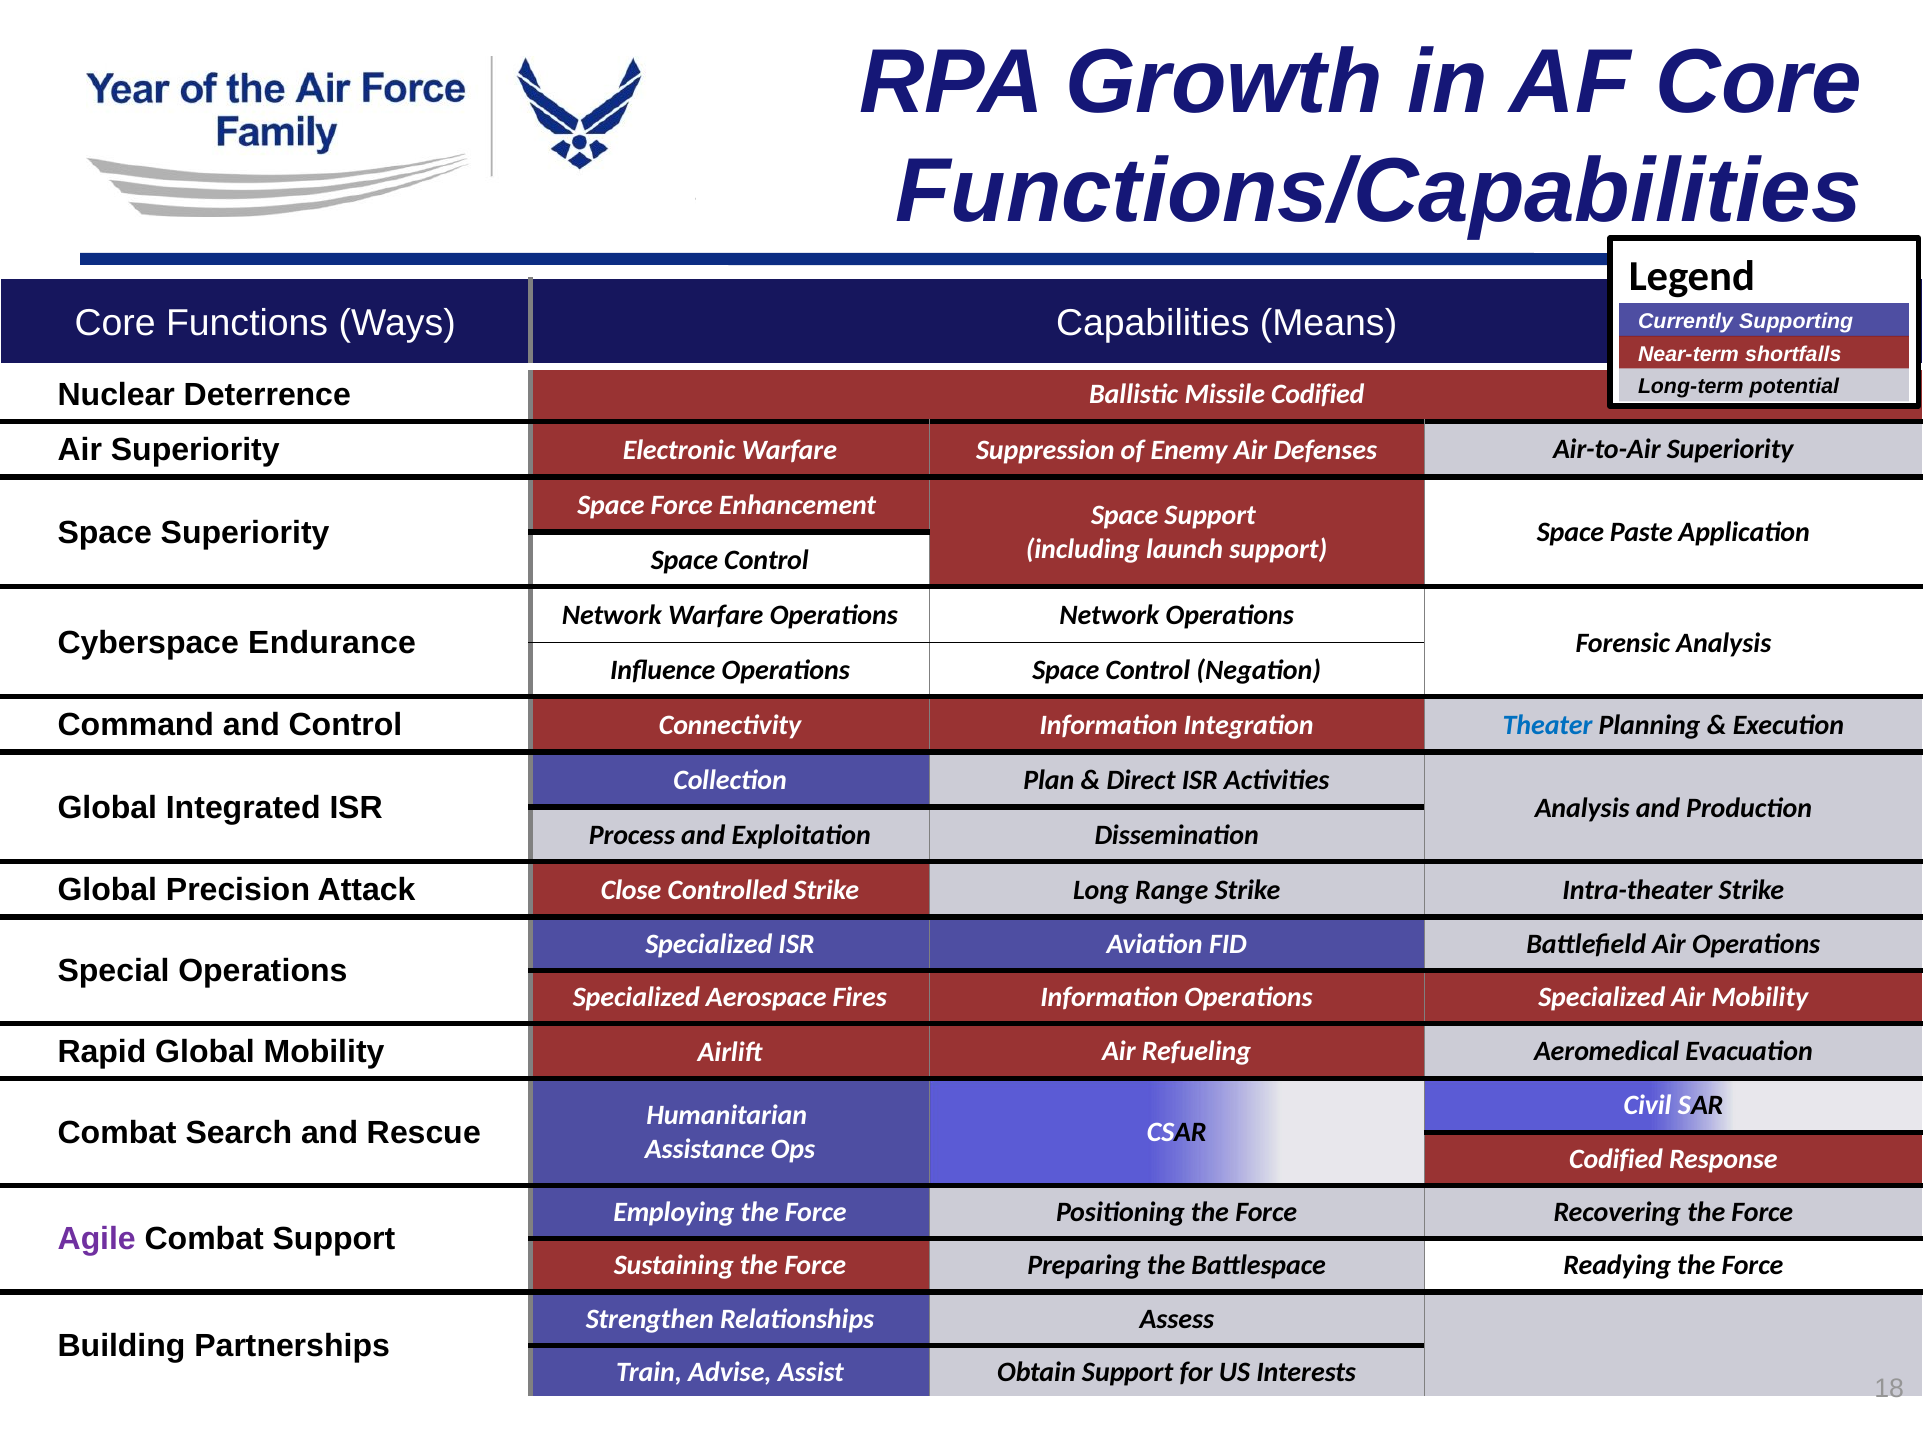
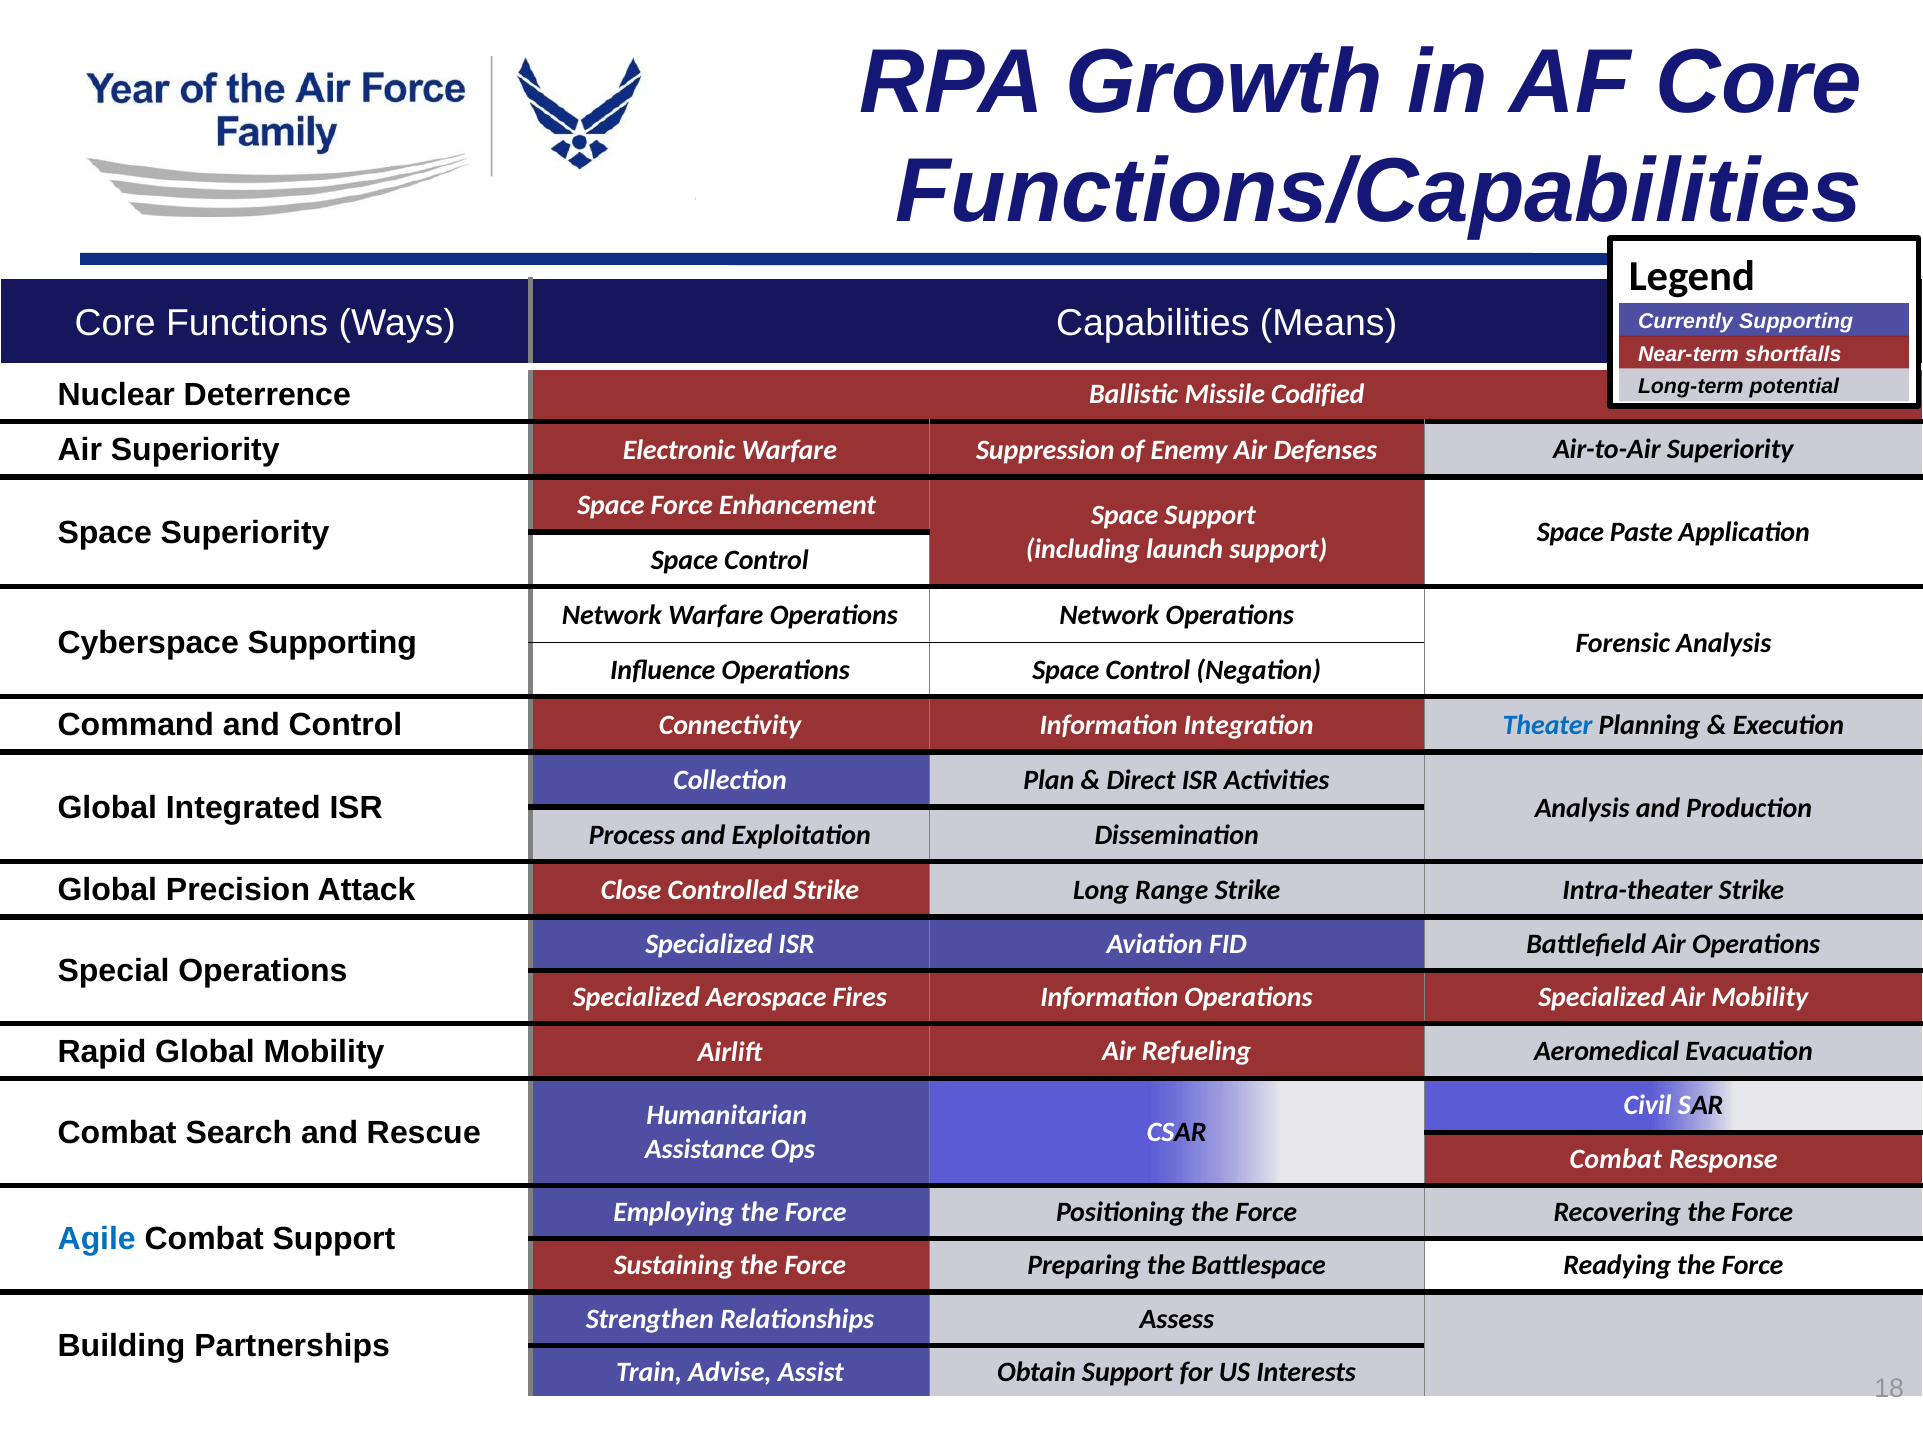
Cyberspace Endurance: Endurance -> Supporting (332, 643)
Codified: Codified -> Combat (1616, 1159)
Agile colour: purple -> blue (97, 1240)
